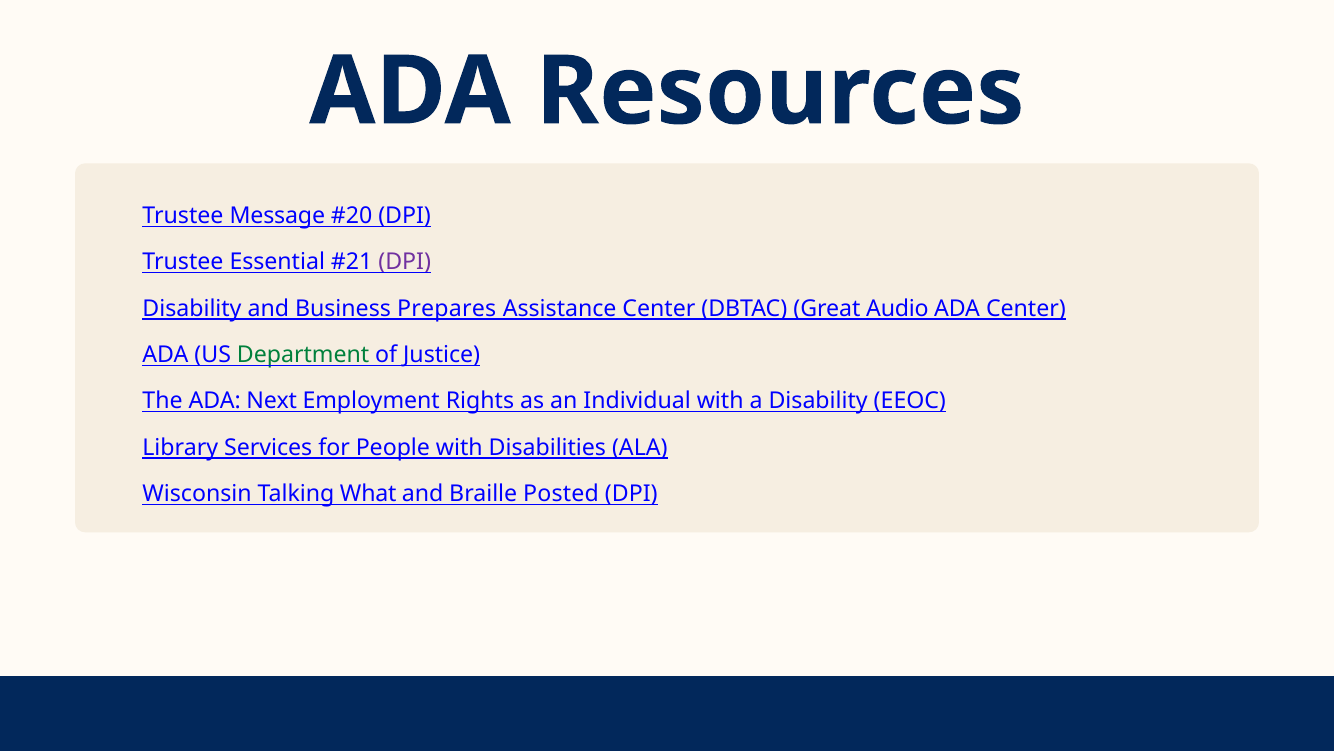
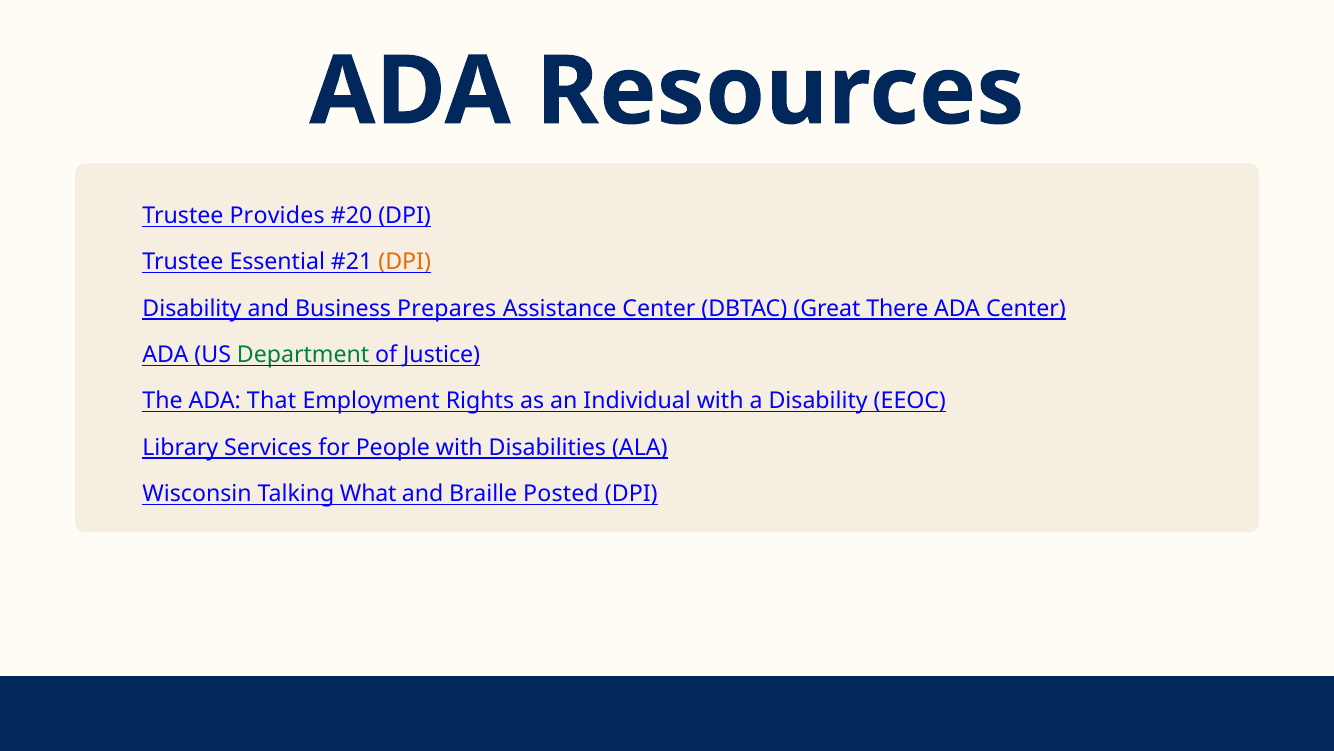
Message: Message -> Provides (277, 216)
DPI colour: purple -> orange (405, 262)
Audio: Audio -> There (897, 308)
Next: Next -> That (272, 401)
